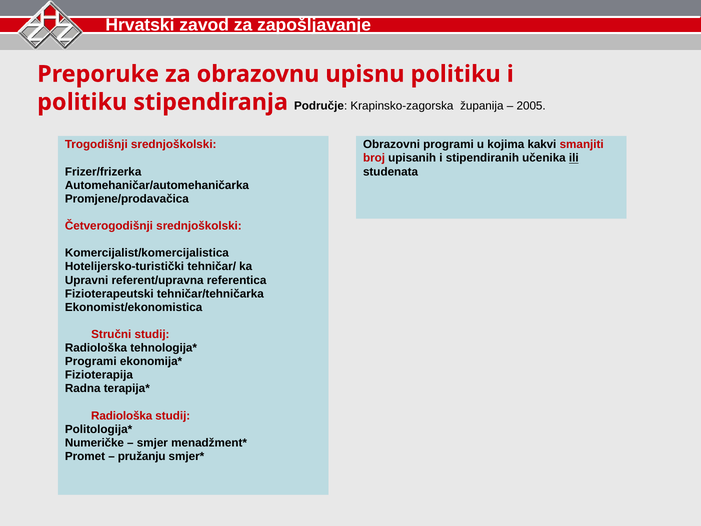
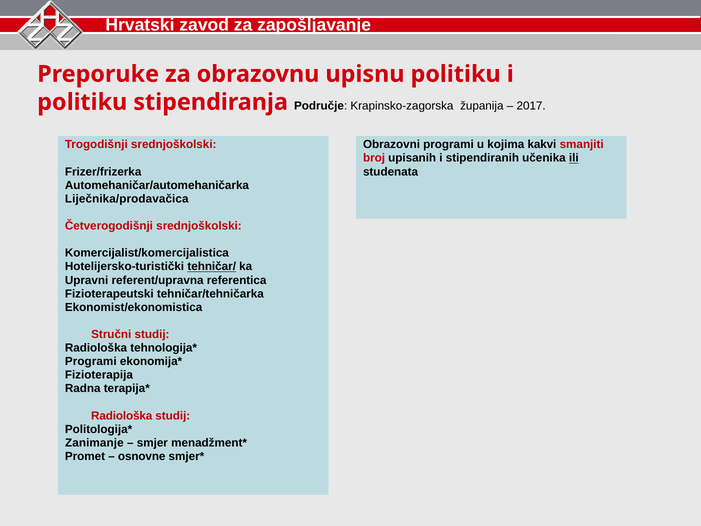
2005: 2005 -> 2017 (531, 106)
Promjene/prodavačica: Promjene/prodavačica -> Liječnika/prodavačica (127, 199)
tehničar/ underline: none -> present (212, 266)
Numeričke: Numeričke -> Zanimanje (94, 443)
pružanju: pružanju -> osnovne (142, 456)
